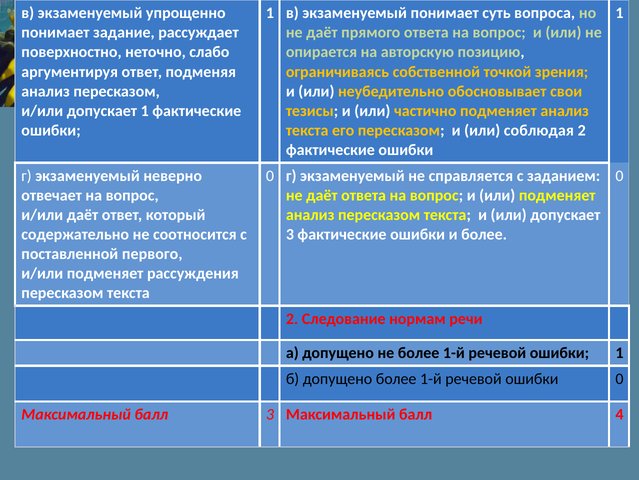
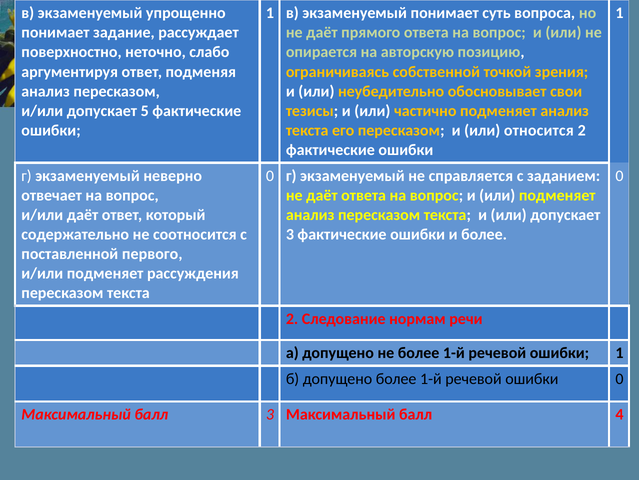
допускает 1: 1 -> 5 (145, 111)
соблюдая: соблюдая -> относится (539, 130)
